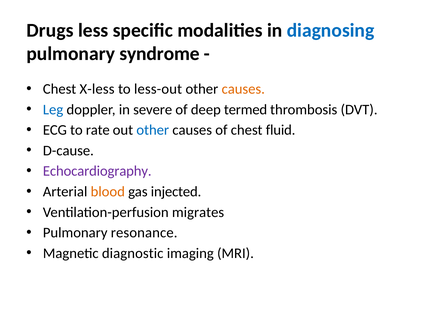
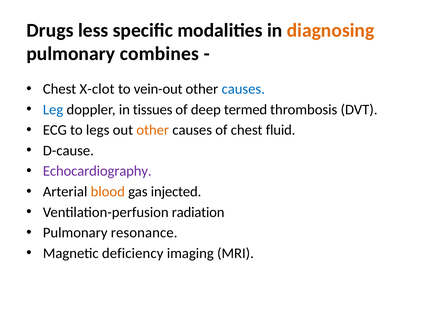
diagnosing colour: blue -> orange (331, 30)
syndrome: syndrome -> combines (159, 54)
X-less: X-less -> X-clot (97, 89)
less-out: less-out -> vein-out (158, 89)
causes colour: orange -> blue (243, 89)
severe: severe -> tissues (153, 110)
rate: rate -> legs (98, 130)
other colour: blue -> orange (153, 130)
migrates: migrates -> radiation (198, 212)
diagnostic: diagnostic -> deficiency (133, 253)
